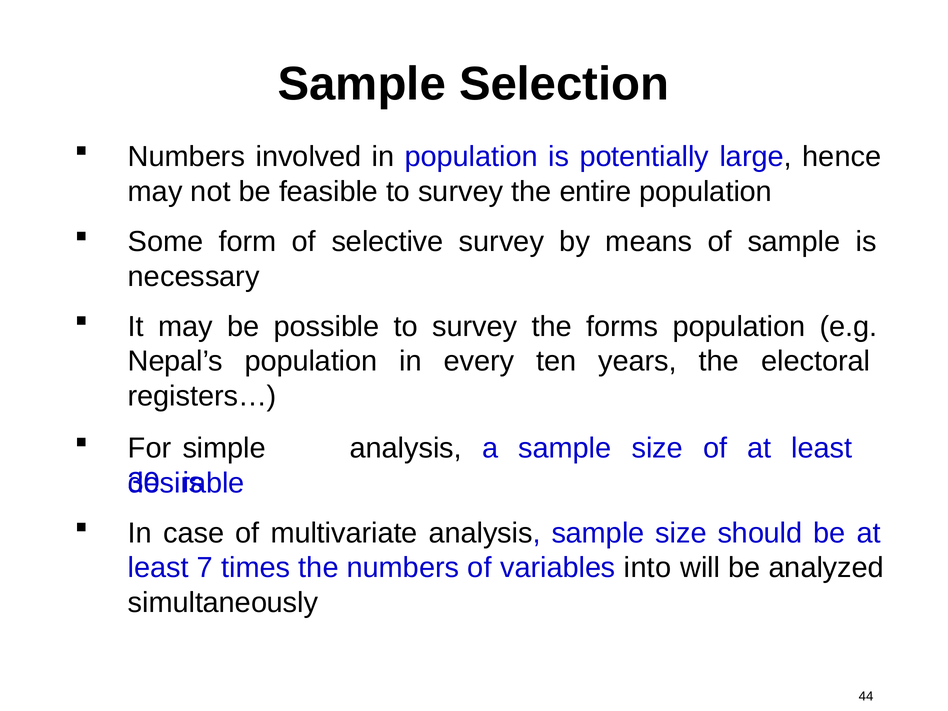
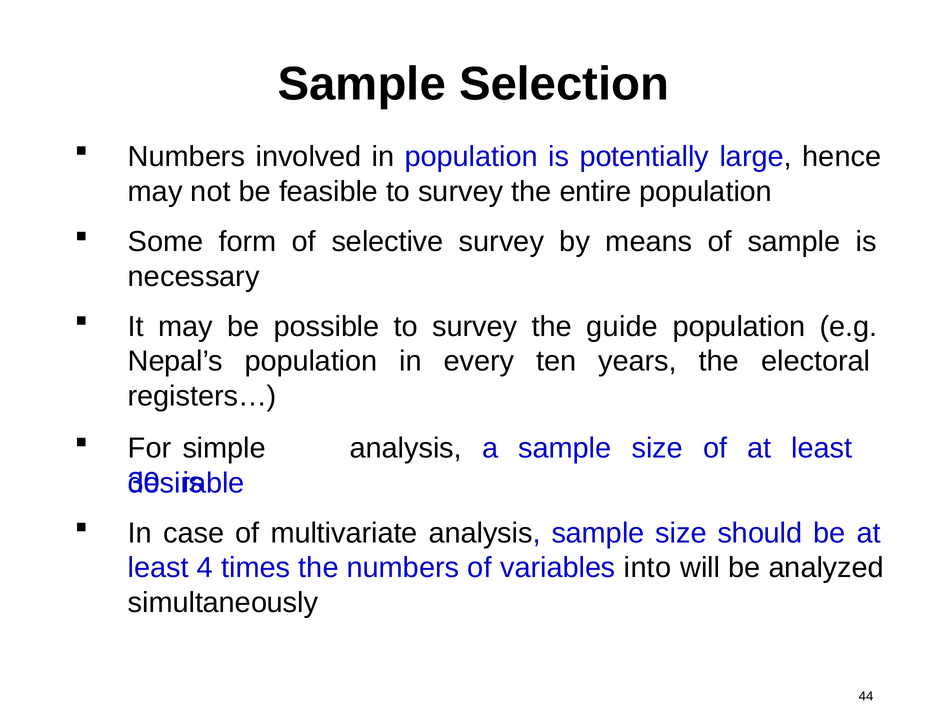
forms: forms -> guide (622, 327)
7: 7 -> 4 (205, 568)
